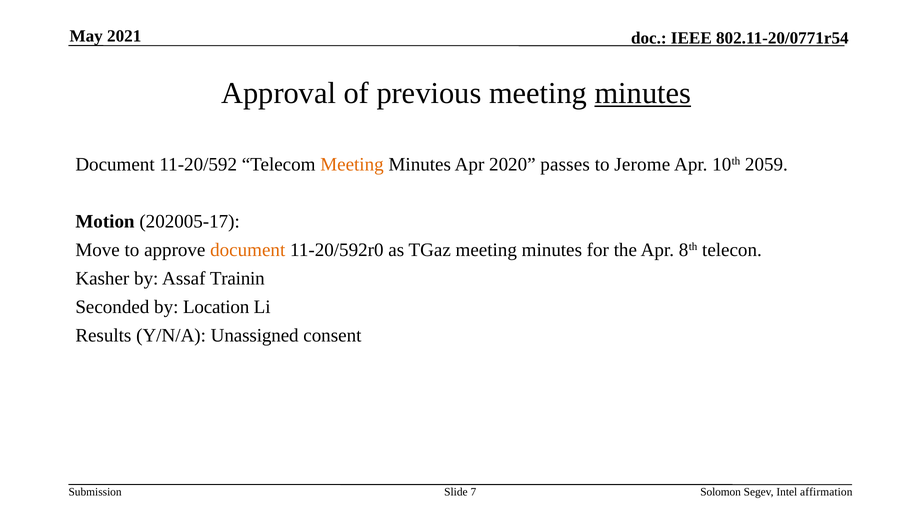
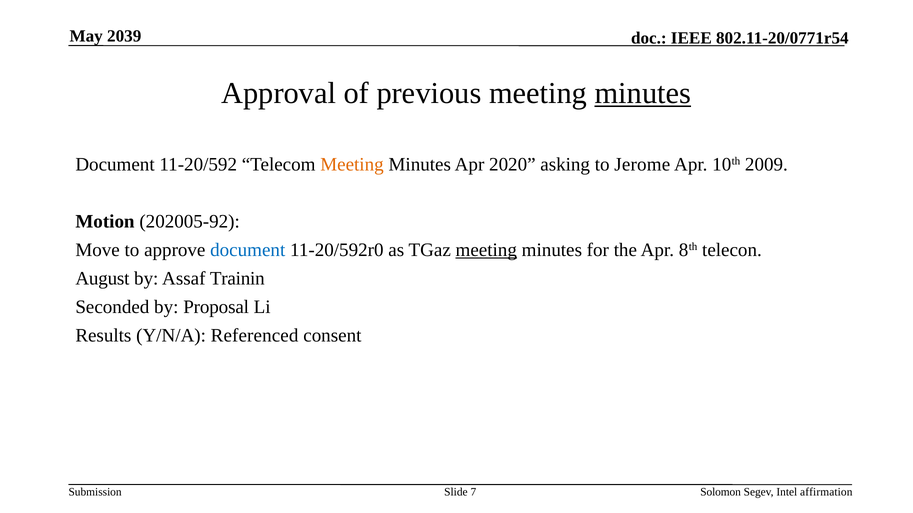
2021: 2021 -> 2039 (124, 36)
passes: passes -> asking (565, 165)
2059: 2059 -> 2009 (766, 165)
202005-17: 202005-17 -> 202005-92 (190, 222)
document colour: orange -> blue (248, 250)
meeting underline: none -> present (486, 250)
Kasher: Kasher -> August (102, 279)
Location: Location -> Proposal (216, 307)
Unassigned: Unassigned -> Referenced (255, 336)
